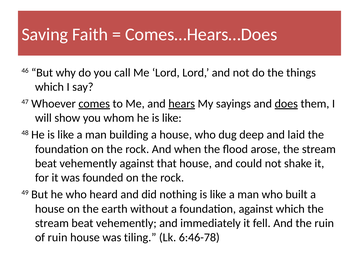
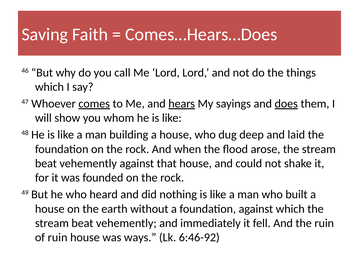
tiling: tiling -> ways (140, 238)
6:46-78: 6:46-78 -> 6:46-92 (199, 238)
